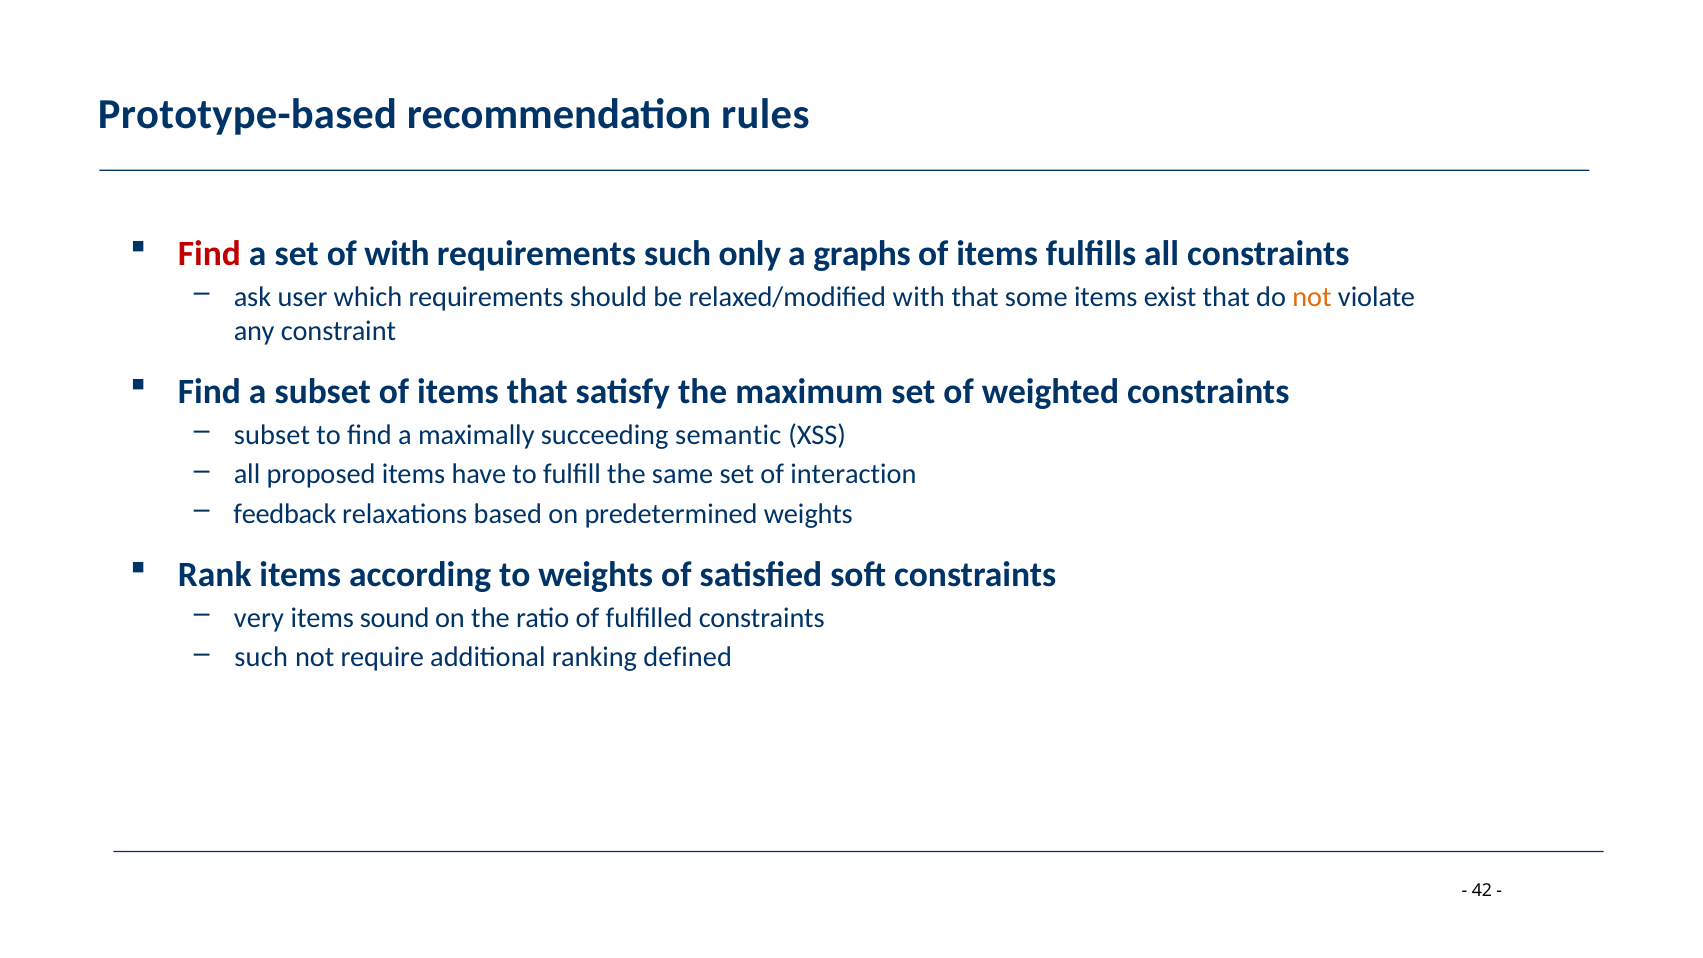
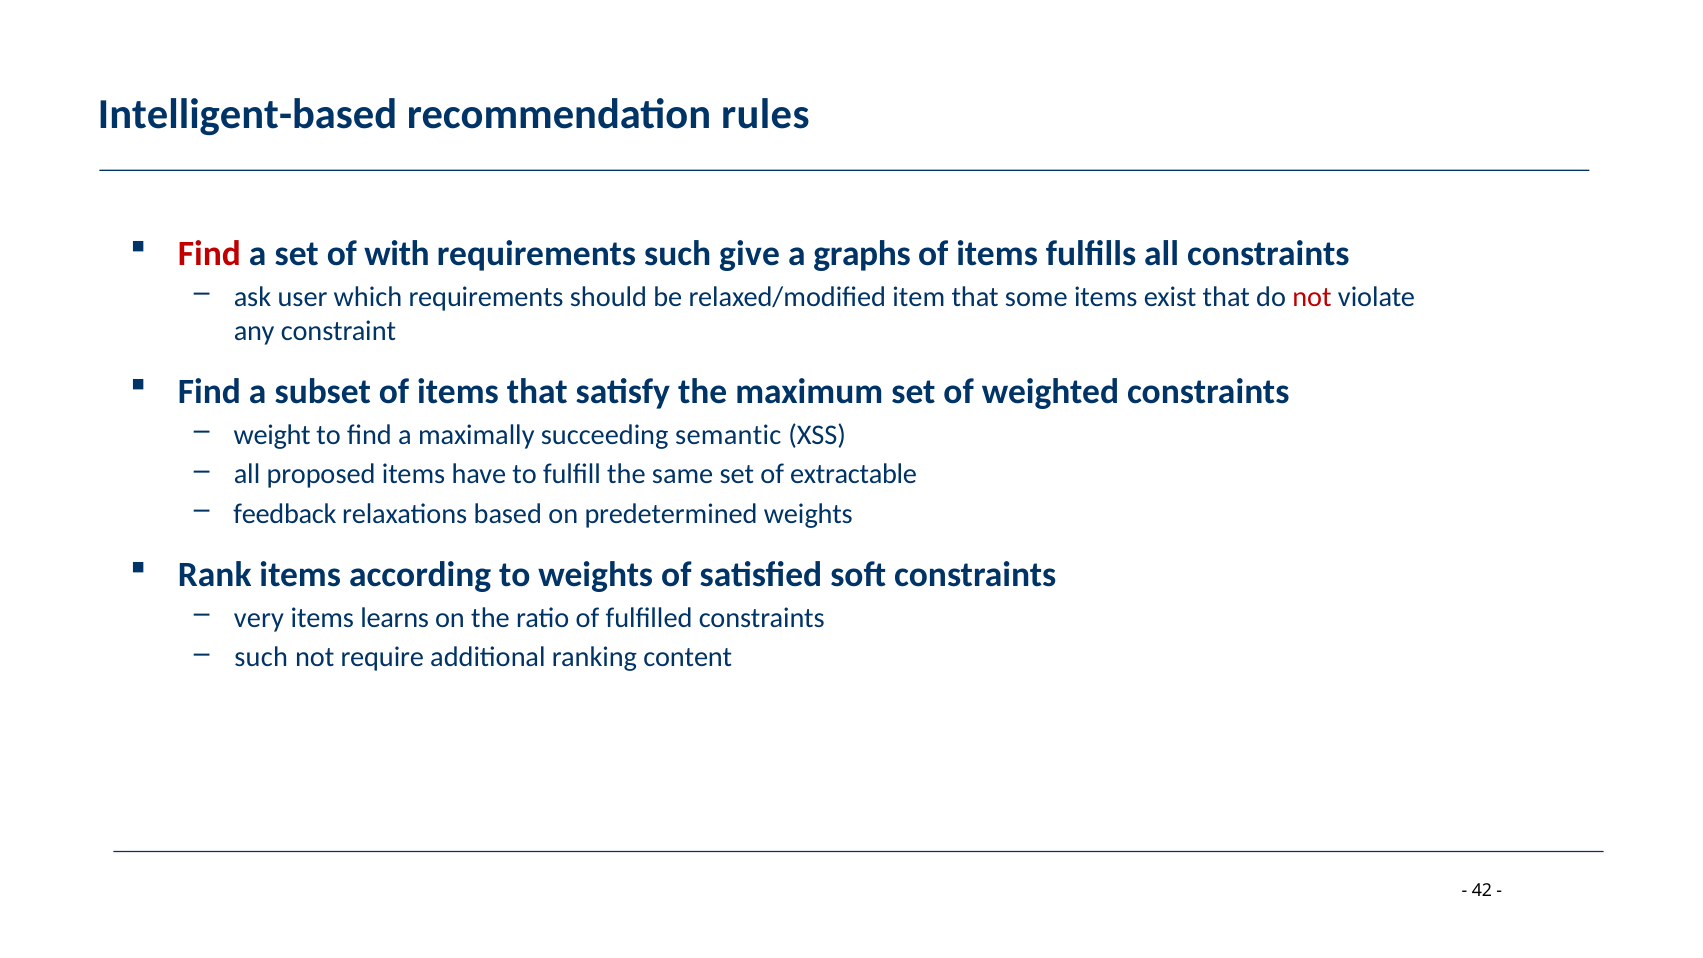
Prototype-based: Prototype-based -> Intelligent-based (248, 115)
only: only -> give (750, 254)
relaxed/modified with: with -> item (919, 297)
not colour: orange -> red (1312, 297)
subset: subset -> weight (272, 435)
interaction: interaction -> extractable (854, 475)
sound: sound -> learns (395, 618)
defined: defined -> content (688, 658)
